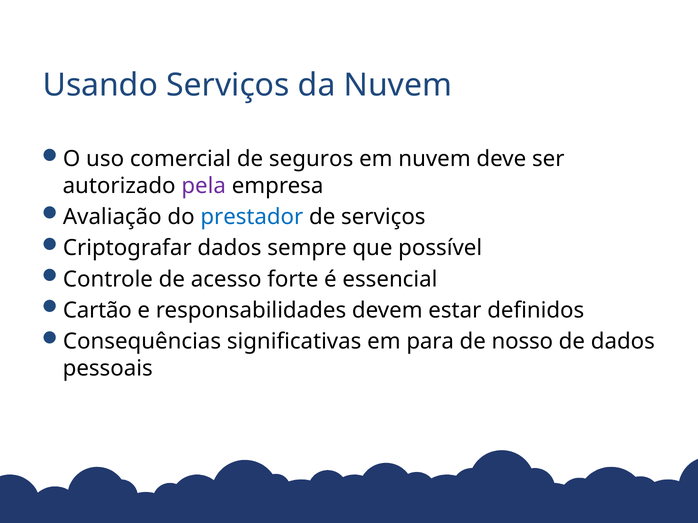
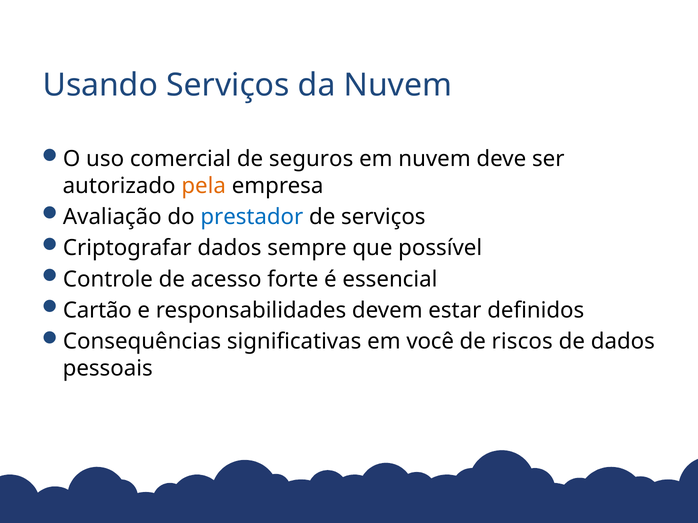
pela colour: purple -> orange (204, 186)
para: para -> você (430, 342)
nosso: nosso -> riscos (522, 342)
